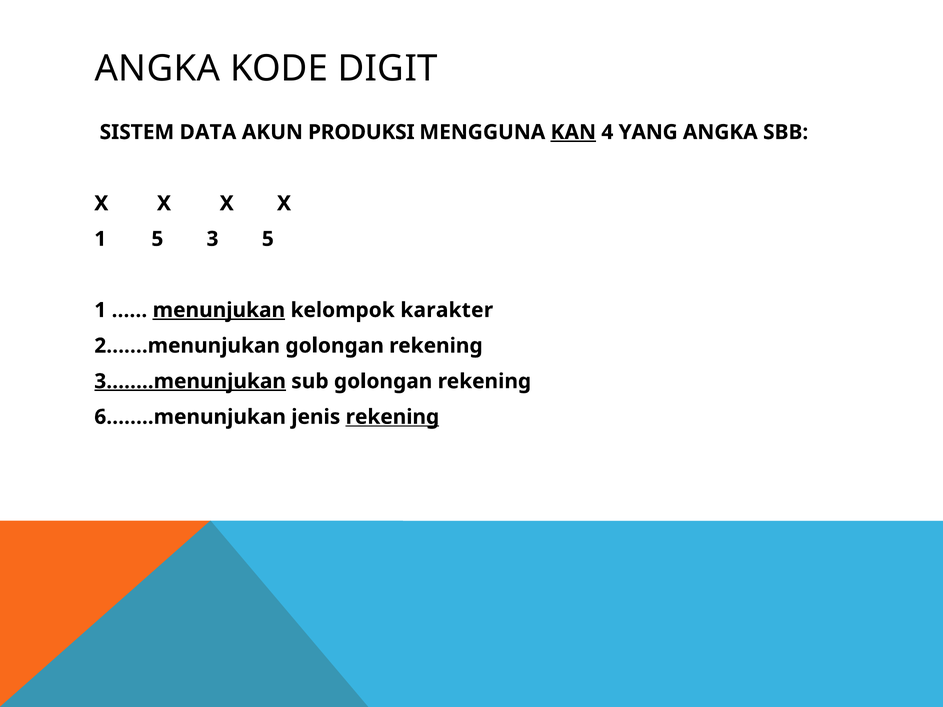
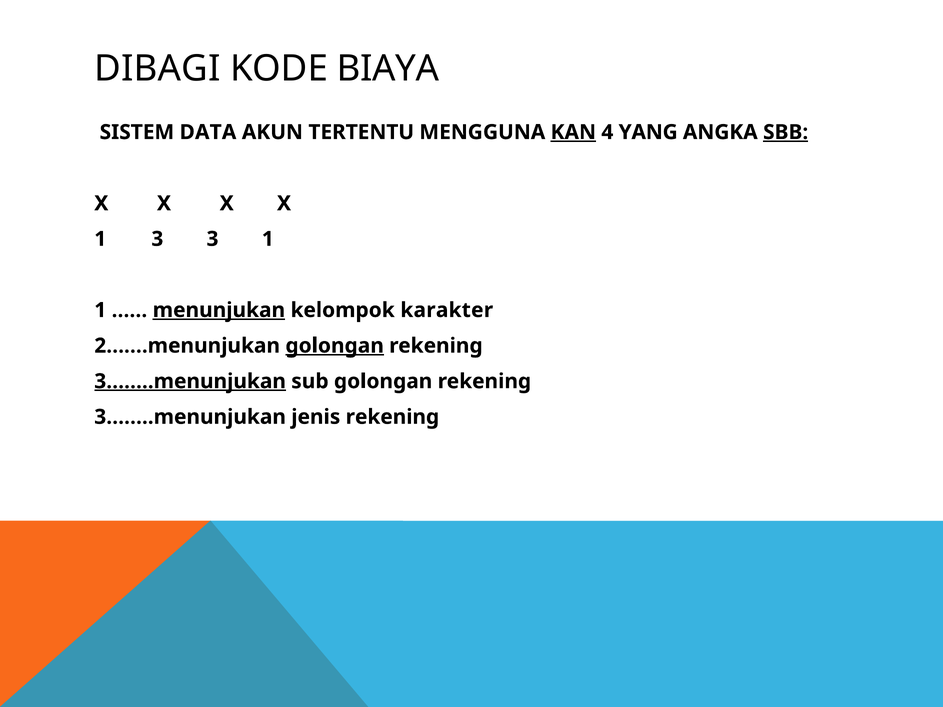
ANGKA: ANGKA -> DIBAGI (157, 69)
DIGIT: DIGIT -> BIAYA (388, 69)
PRODUKSI: PRODUKSI -> TERTENTU (361, 132)
SBB underline: none -> present (786, 132)
1 5: 5 -> 3 (157, 239)
3 5: 5 -> 1 (268, 239)
golongan underline: none -> present (335, 346)
6……..menunjukan: 6……..menunjukan -> 3……..menunjukan (190, 417)
rekening underline: present -> none (392, 417)
